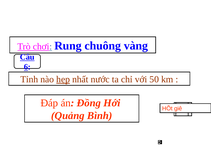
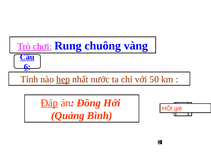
Đáp underline: none -> present (49, 103)
